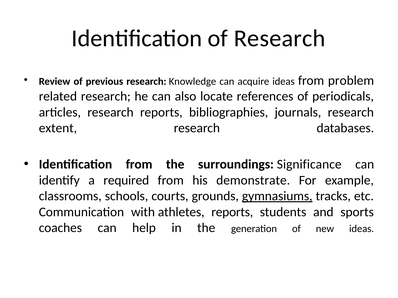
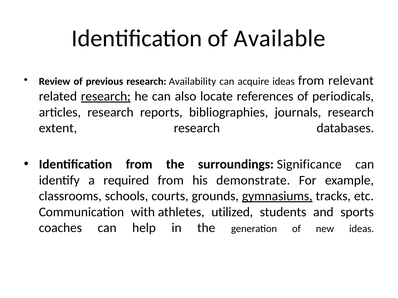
of Research: Research -> Available (280, 39)
Knowledge: Knowledge -> Availability (192, 81)
problem: problem -> relevant (351, 81)
research underline: none -> present (106, 96)
athletes reports: reports -> utilized (232, 212)
